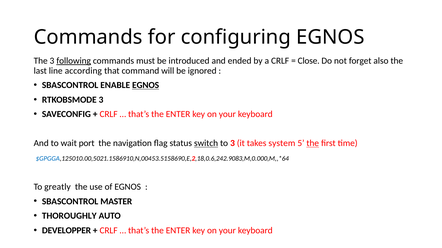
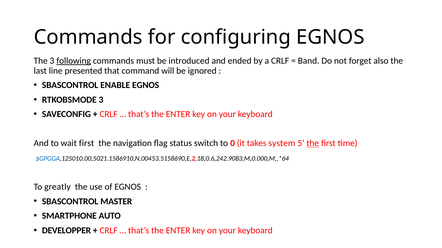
Close: Close -> Band (309, 61)
according: according -> presented (83, 71)
EGNOS underline: present -> none (146, 85)
wait port: port -> first (87, 144)
switch underline: present -> none (206, 144)
to 3: 3 -> 0 (232, 144)
THOROUGHLY: THOROUGHLY -> SMARTPHONE (69, 216)
